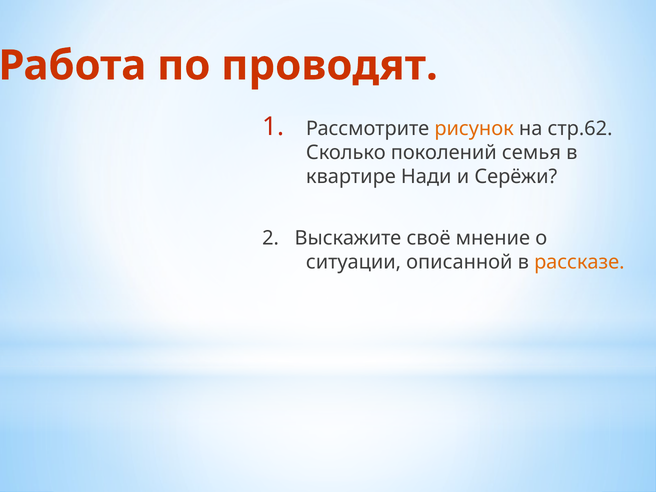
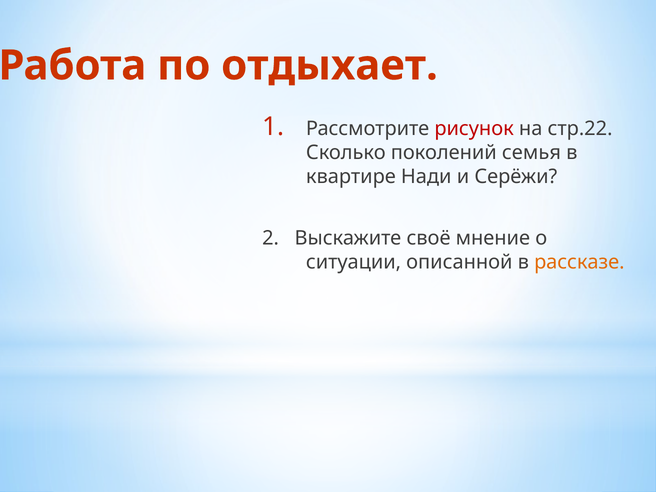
проводят: проводят -> отдыхает (330, 66)
рисунок colour: orange -> red (474, 128)
стр.62: стр.62 -> стр.22 (580, 128)
